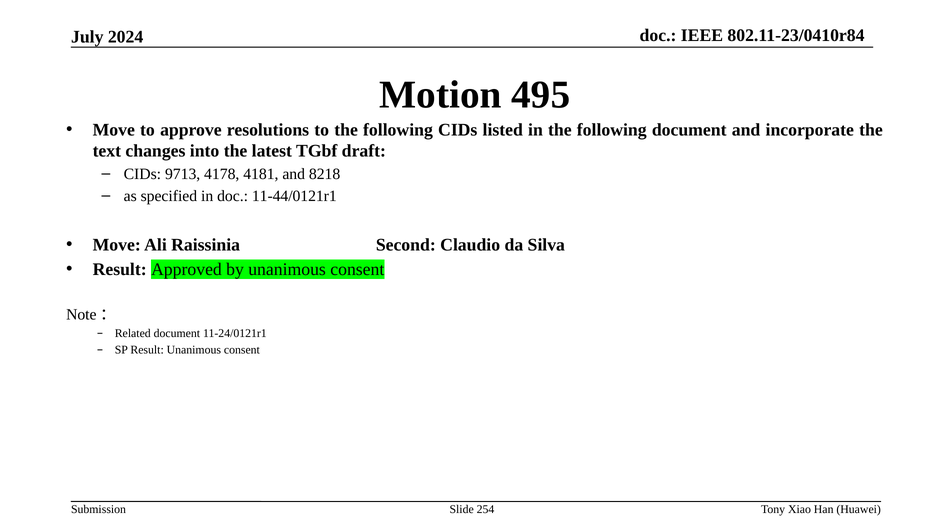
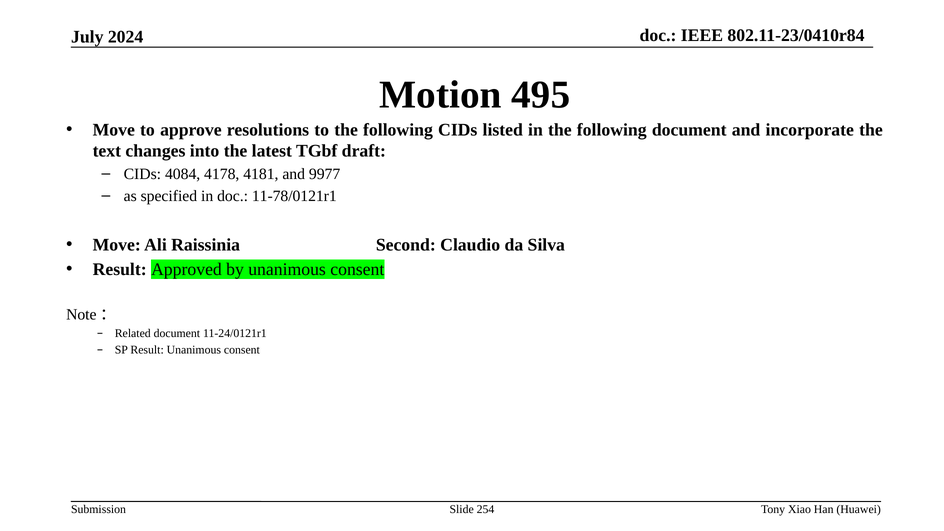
9713: 9713 -> 4084 (183, 174)
8218: 8218 -> 9977 (325, 174)
11-44/0121r1: 11-44/0121r1 -> 11-78/0121r1 (294, 196)
